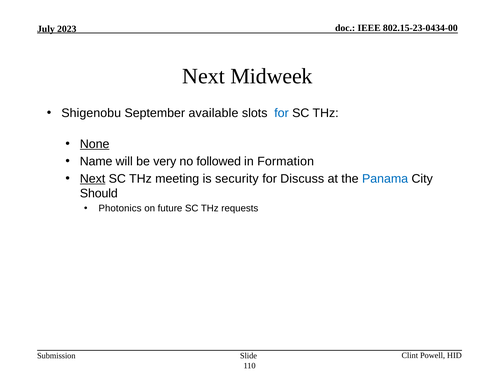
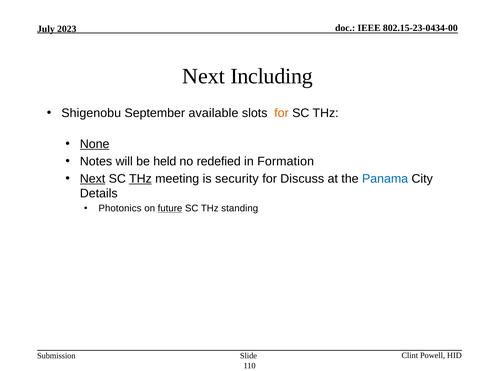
Midweek: Midweek -> Including (272, 76)
for colour: blue -> orange (282, 113)
Name: Name -> Notes (96, 161)
very: very -> held (165, 161)
followed: followed -> redefied (219, 161)
THz underline: none -> present (140, 179)
Should: Should -> Details (99, 194)
future underline: none -> present (170, 209)
requests: requests -> standing (240, 209)
